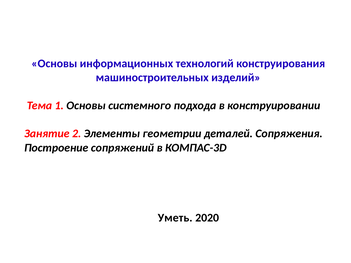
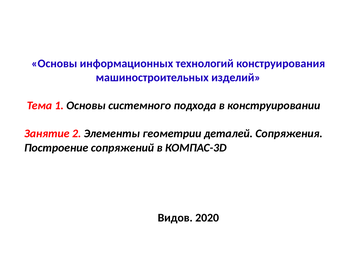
Уметь: Уметь -> Видов (175, 218)
